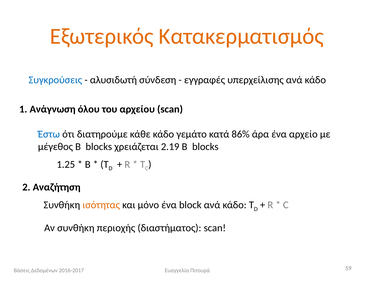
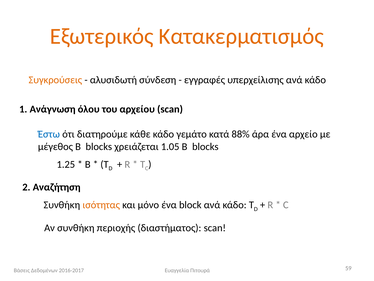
Συγκρούσεις colour: blue -> orange (55, 80)
86%: 86% -> 88% (241, 134)
2.19: 2.19 -> 1.05 (170, 146)
